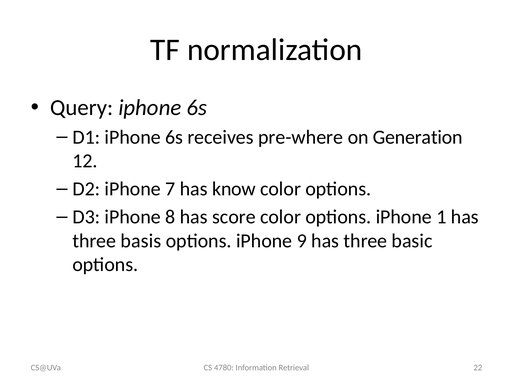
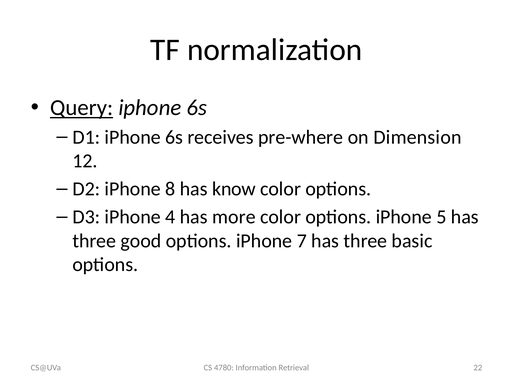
Query underline: none -> present (82, 108)
Generation: Generation -> Dimension (418, 137)
7: 7 -> 8 (170, 189)
8: 8 -> 4 (170, 217)
score: score -> more (234, 217)
1: 1 -> 5 (441, 217)
basis: basis -> good (141, 241)
9: 9 -> 7 (302, 241)
